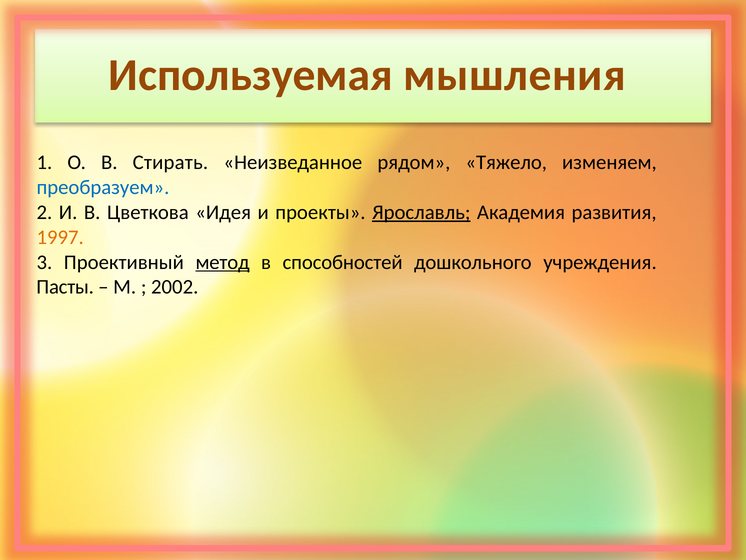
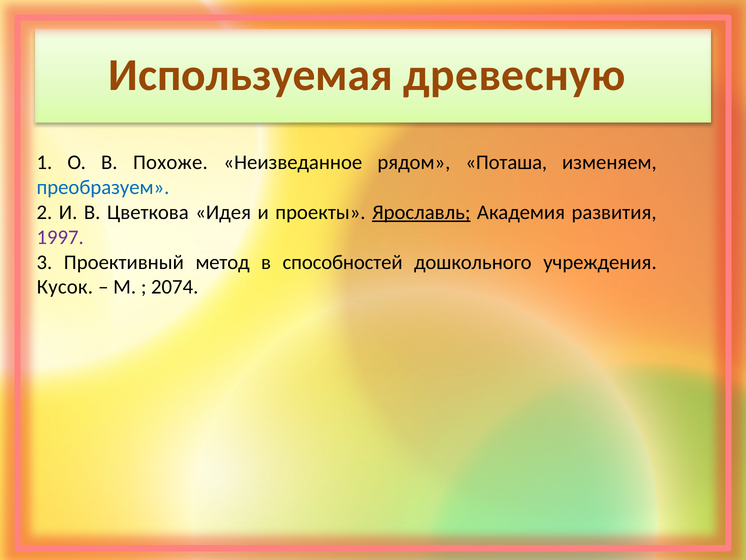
мышления: мышления -> древесную (515, 75)
Стирать: Стирать -> Похоже (170, 162)
Тяжело: Тяжело -> Поташа (506, 162)
1997 colour: orange -> purple (60, 237)
метод underline: present -> none (223, 262)
Пасты: Пасты -> Кусок (65, 287)
2002: 2002 -> 2074 (175, 287)
